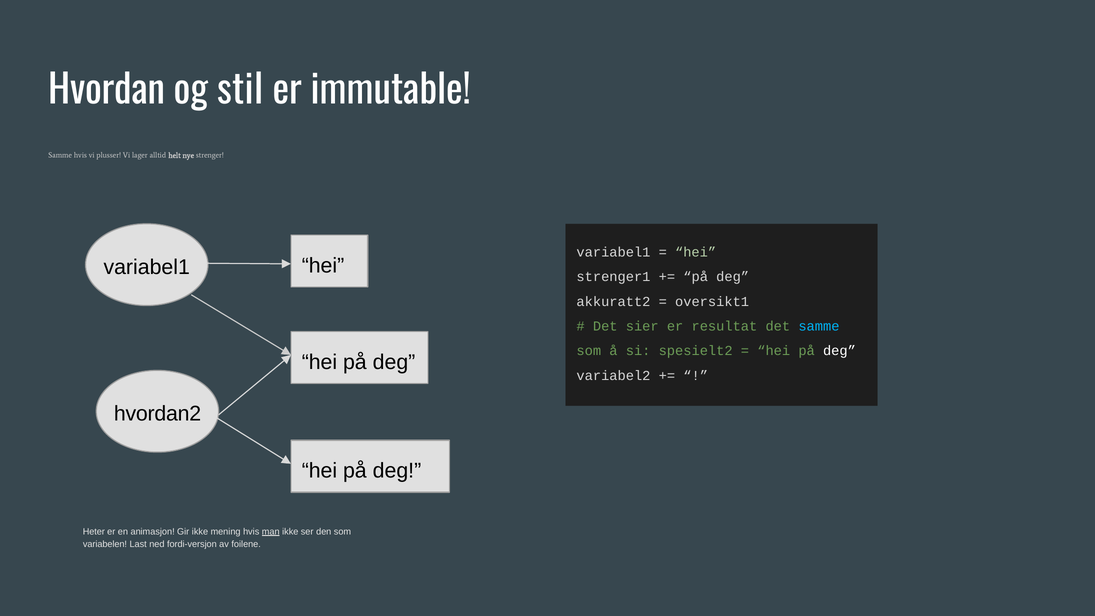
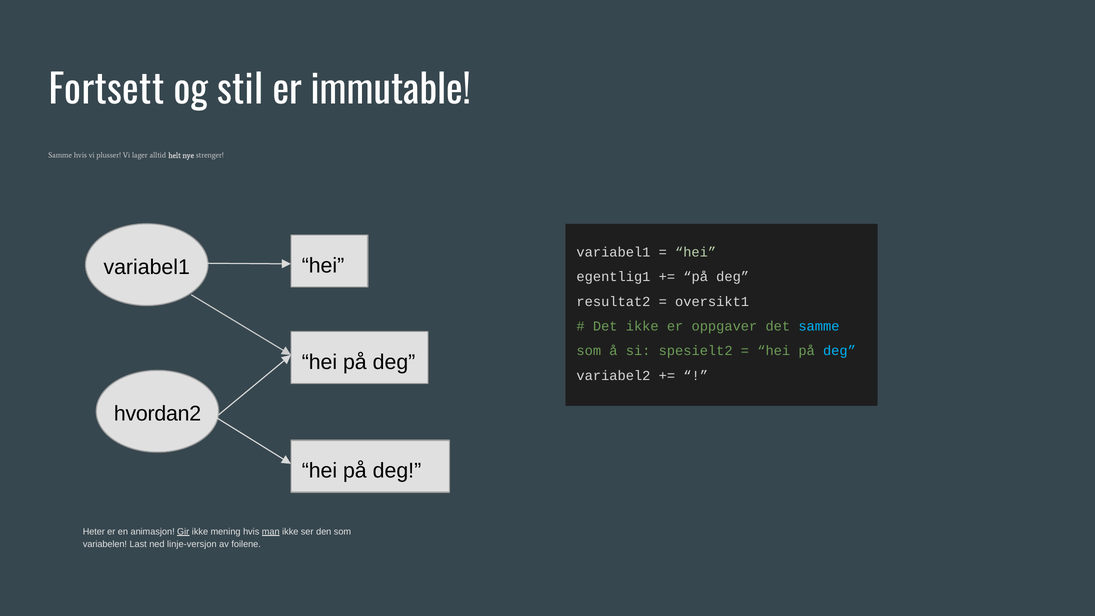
Hvordan: Hvordan -> Fortsett (106, 91)
strenger1: strenger1 -> egentlig1 (613, 277)
akkuratt2: akkuratt2 -> resultat2 (613, 302)
Det sier: sier -> ikke (642, 326)
resultat: resultat -> oppgaver (724, 326)
deg colour: white -> light blue (839, 351)
Gir underline: none -> present (183, 532)
fordi-versjon: fordi-versjon -> linje-versjon (192, 544)
